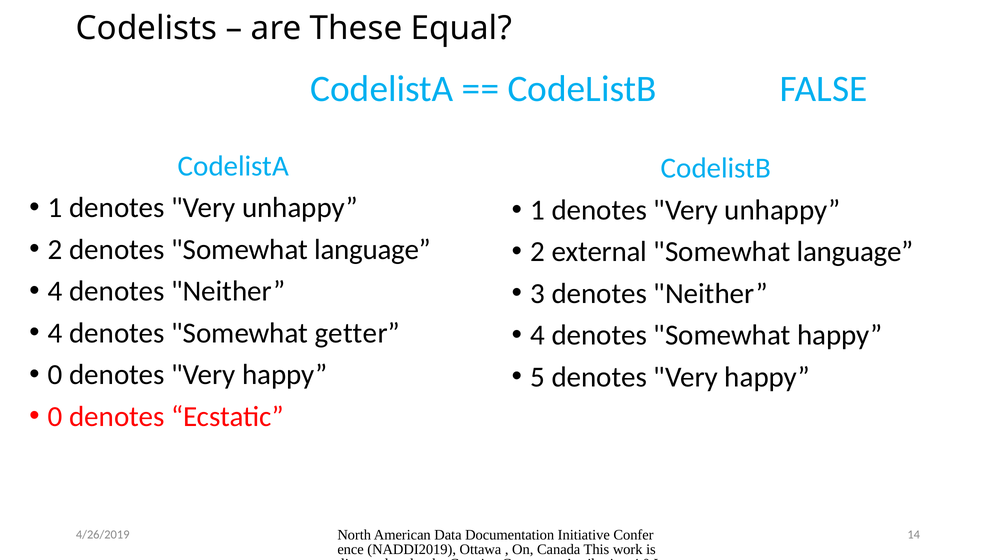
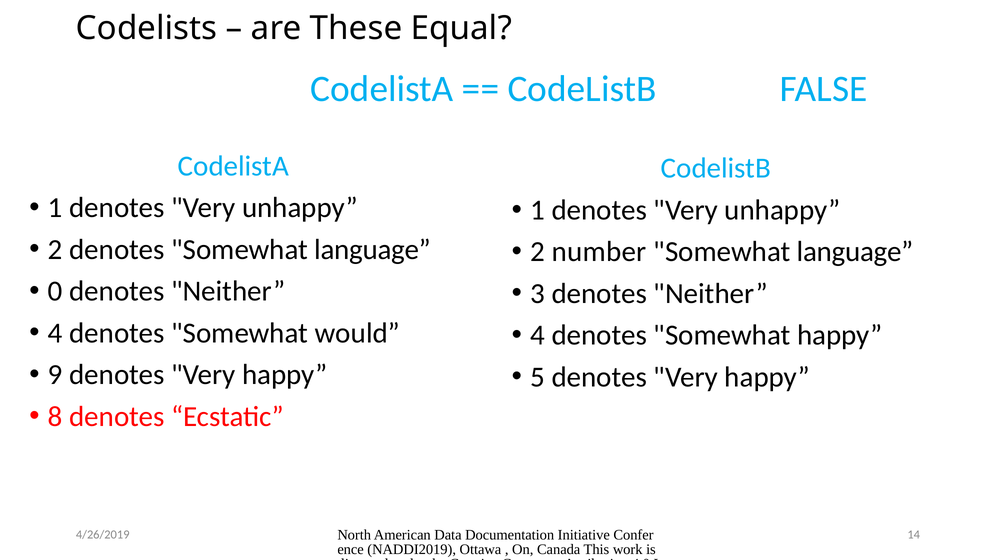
external: external -> number (599, 252)
4: 4 -> 0 (55, 291)
getter: getter -> would (357, 333)
0: 0 -> 9 (55, 375)
0: 0 -> 8 (55, 417)
